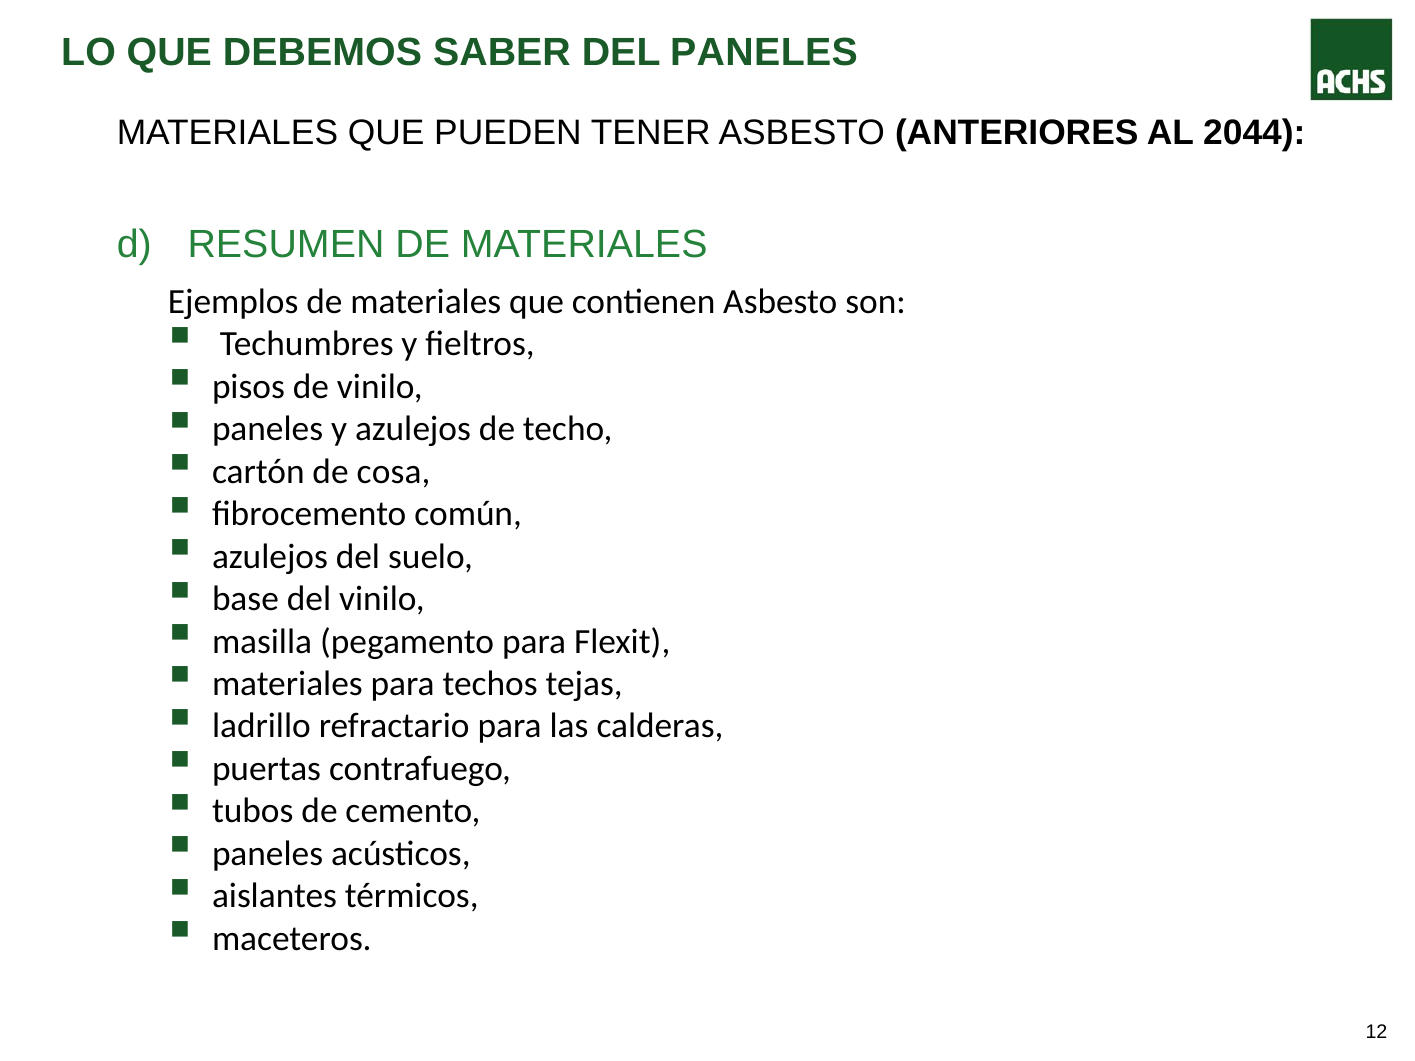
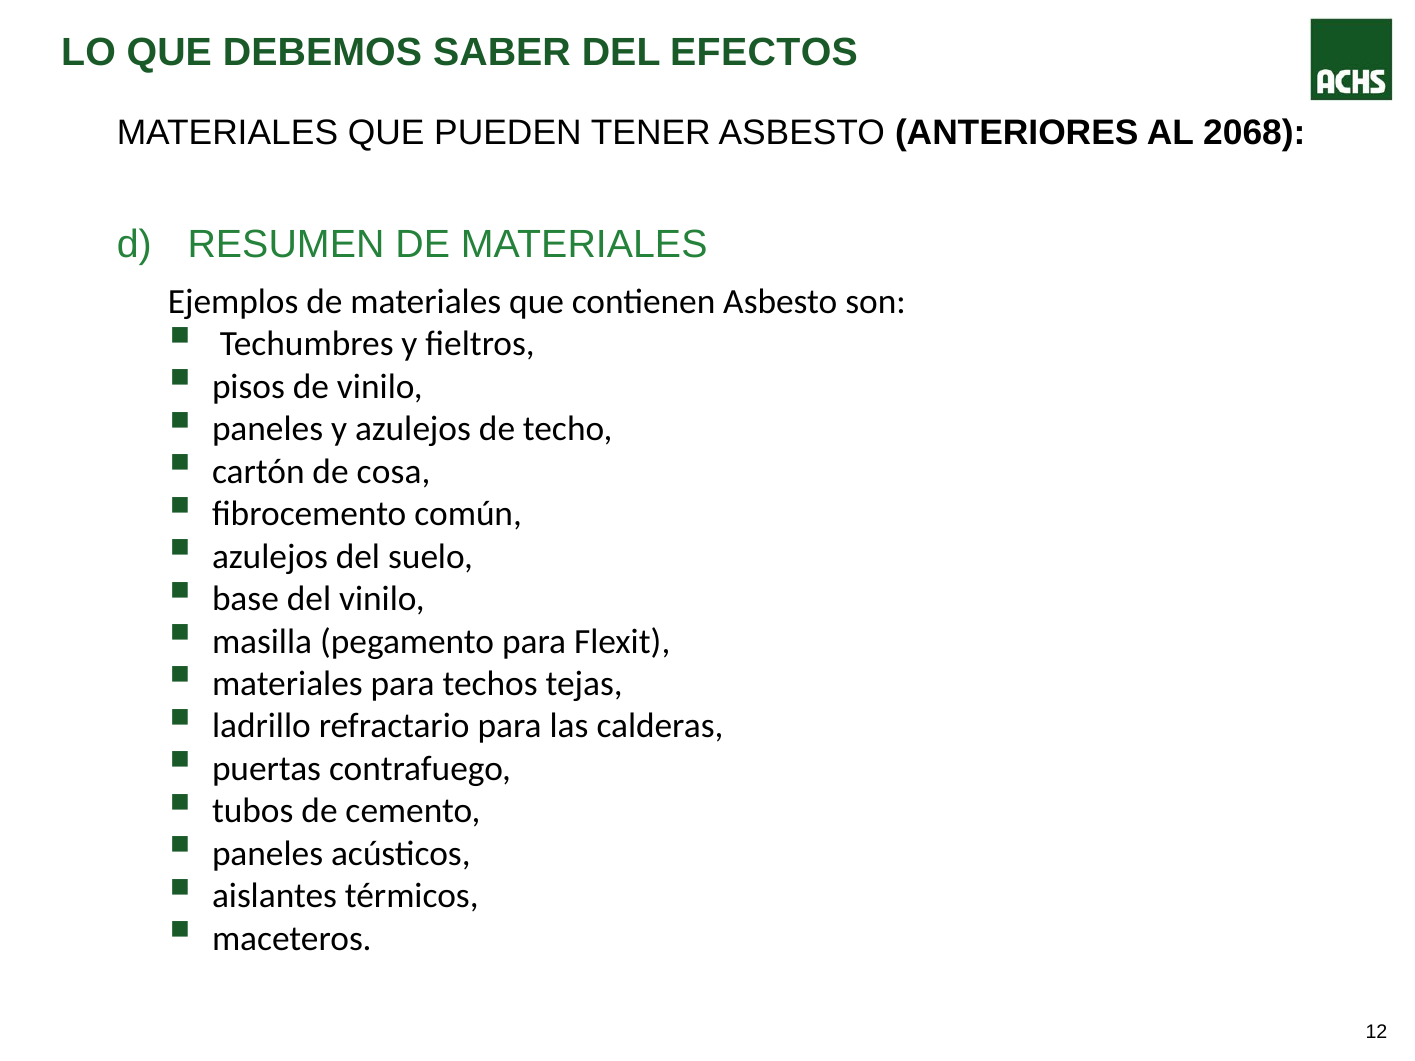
DEL PANELES: PANELES -> EFECTOS (764, 52)
2044: 2044 -> 2068 (1254, 133)
